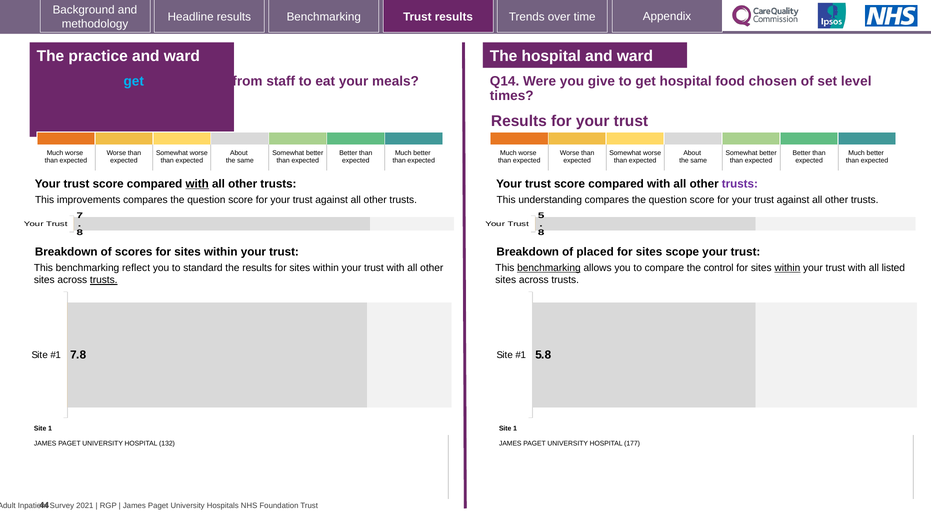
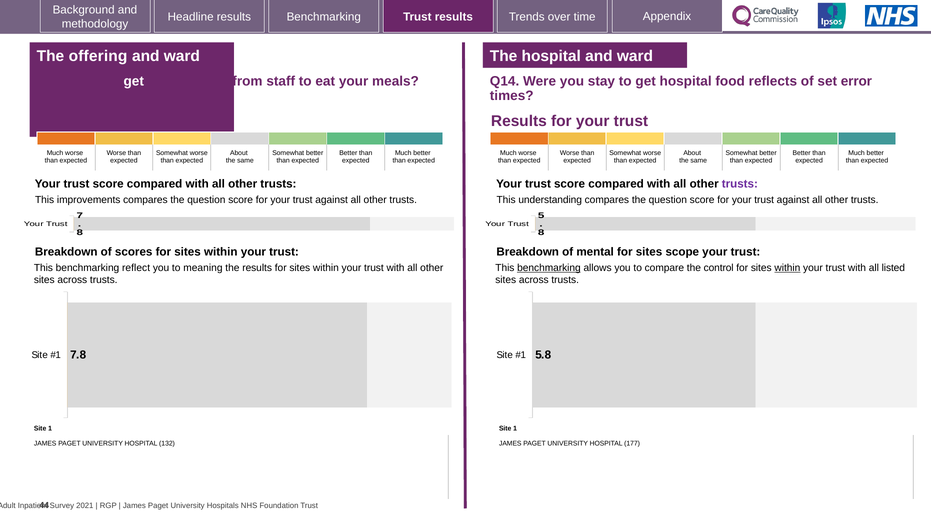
practice: practice -> offering (98, 56)
get colour: light blue -> white (134, 81)
give: give -> stay (601, 81)
chosen: chosen -> reflects (773, 81)
level: level -> error (856, 81)
with underline: present -> none (197, 184)
placed: placed -> mental (595, 252)
standard: standard -> meaning (203, 268)
trusts underline: present -> none (104, 280)
